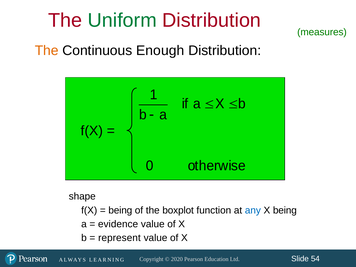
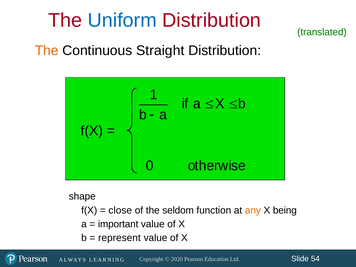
Uniform colour: green -> blue (122, 20)
measures: measures -> translated (322, 32)
Enough: Enough -> Straight (160, 51)
being: being -> close (120, 210)
boxplot: boxplot -> seldom (178, 210)
any colour: blue -> orange (253, 210)
evidence: evidence -> important (118, 224)
